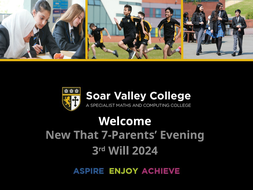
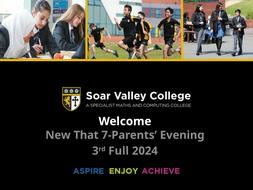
Will: Will -> Full (119, 151)
